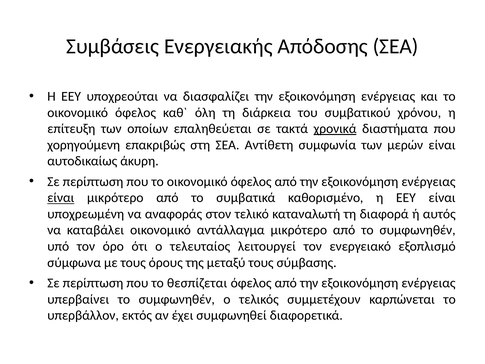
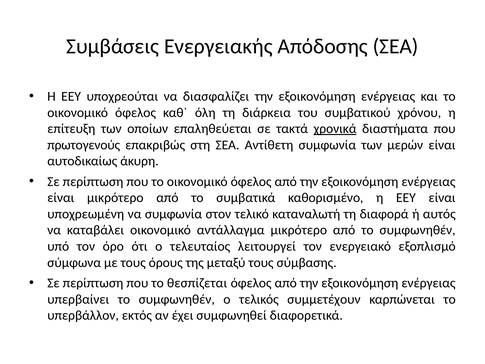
χορηγούμενη: χορηγούμενη -> πρωτογενούς (84, 145)
είναι underline: present -> none (61, 198)
να αναφοράς: αναφοράς -> συμφωνία (173, 214)
